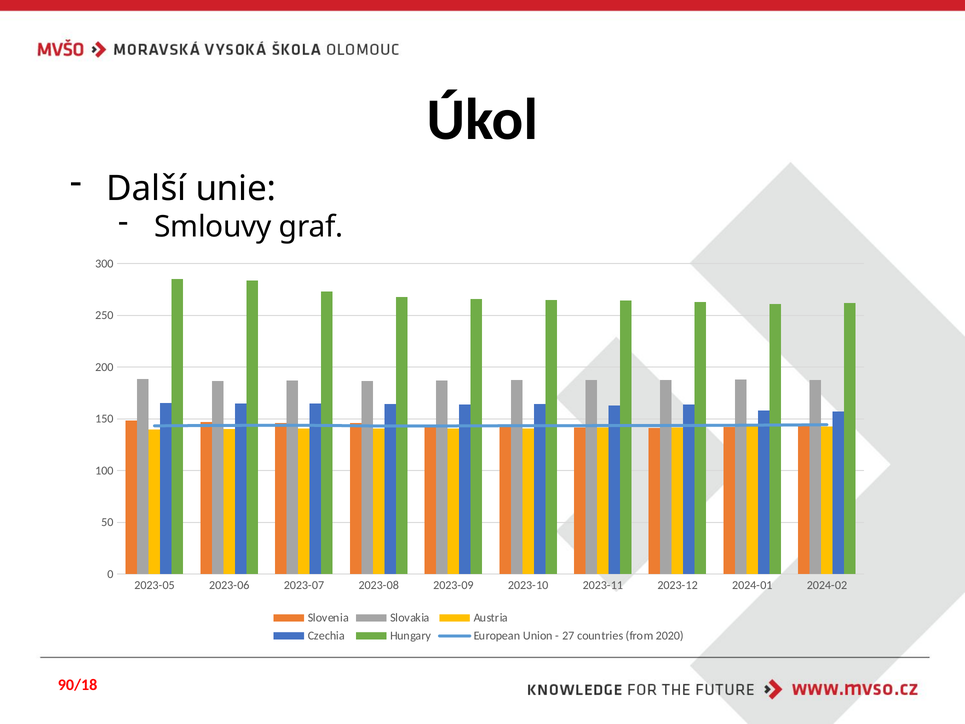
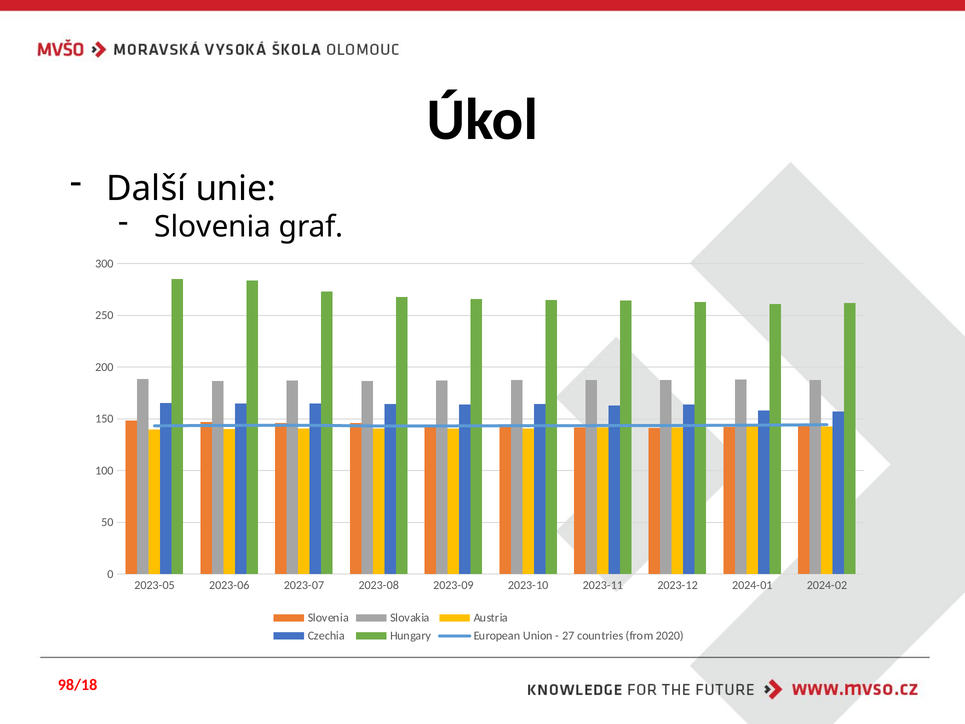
Smlouvy: Smlouvy -> Slovenia (213, 227)
90/18: 90/18 -> 98/18 (78, 685)
